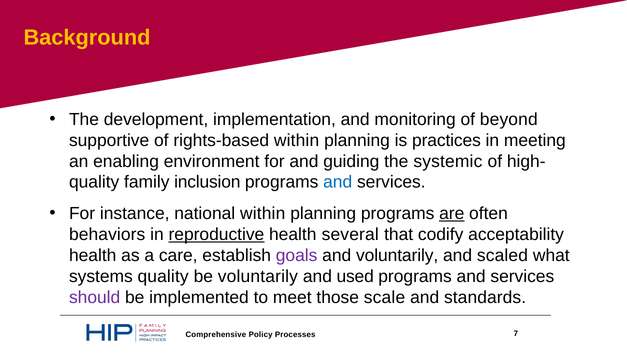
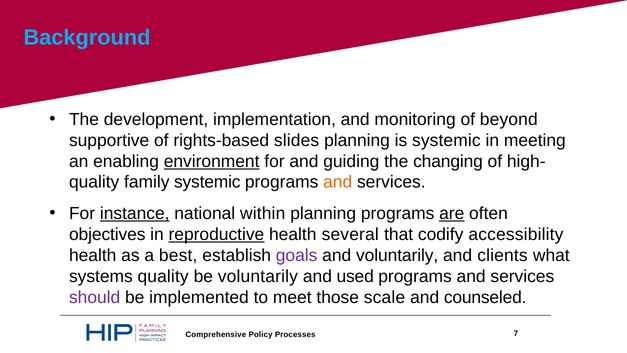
Background colour: yellow -> light blue (87, 38)
rights-based within: within -> slides (297, 140)
is practices: practices -> systemic (446, 140)
environment underline: none -> present (212, 161)
systemic: systemic -> changing (448, 161)
family inclusion: inclusion -> systemic (207, 182)
and colour: blue -> orange (338, 182)
instance underline: none -> present (135, 213)
behaviors: behaviors -> objectives (107, 234)
acceptability: acceptability -> accessibility (516, 234)
care: care -> best (178, 255)
scaled: scaled -> clients (502, 255)
standards: standards -> counseled (485, 297)
